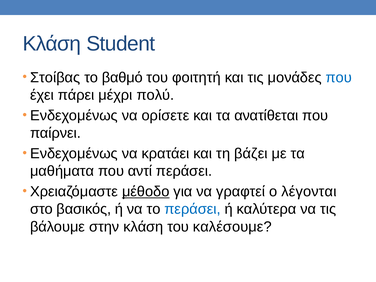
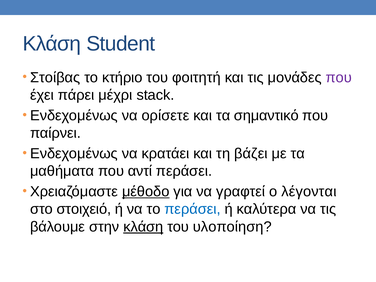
βαθμό: βαθμό -> κτήριο (122, 77)
που colour: blue -> purple (339, 77)
πολύ: πολύ -> stack (155, 95)
ανατίθεται: ανατίθεται -> σημαντικό (266, 116)
βασικός: βασικός -> στοιχειό (84, 209)
κλάση underline: none -> present (143, 227)
καλέσουμε: καλέσουμε -> υλοποίηση (232, 227)
